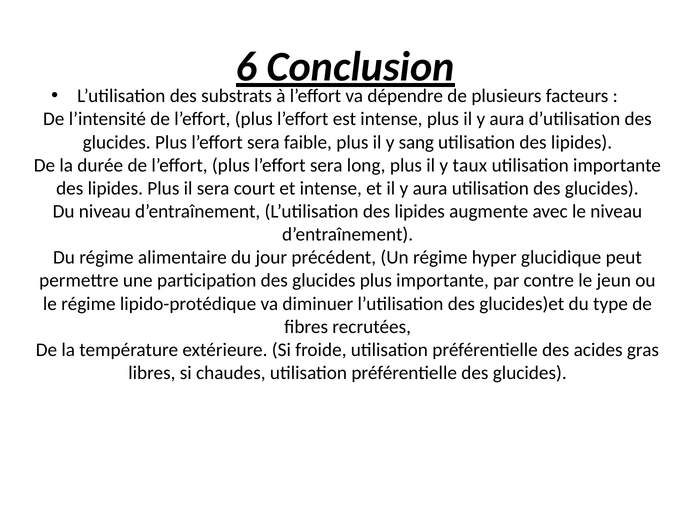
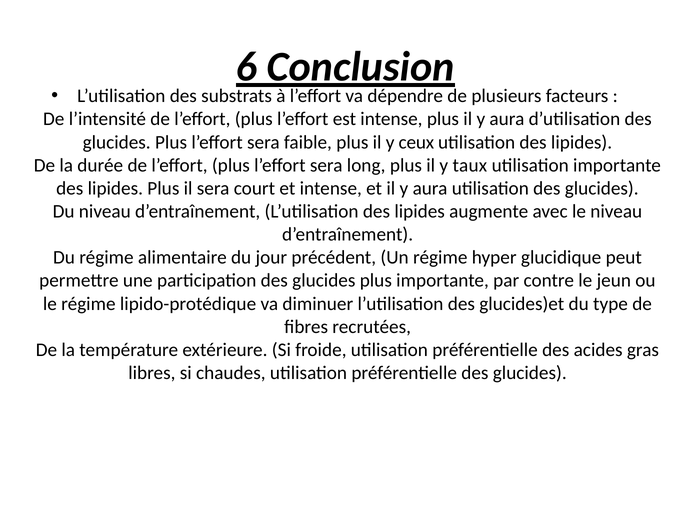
sang: sang -> ceux (416, 142)
